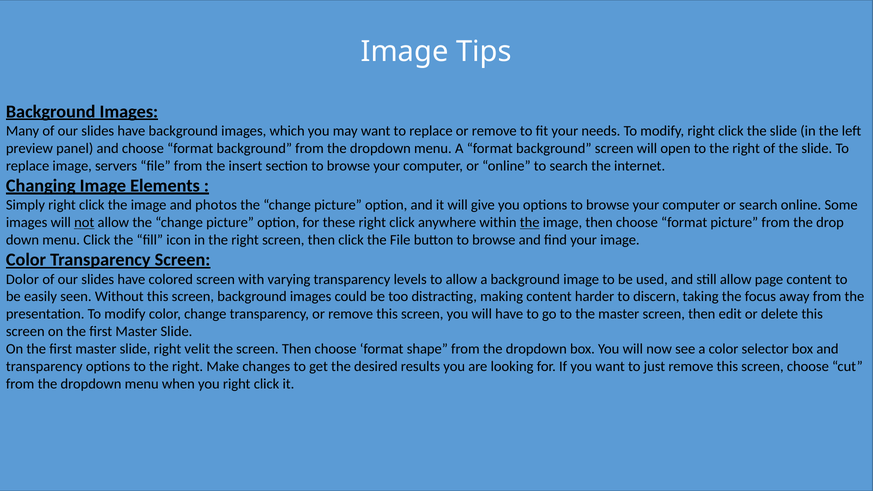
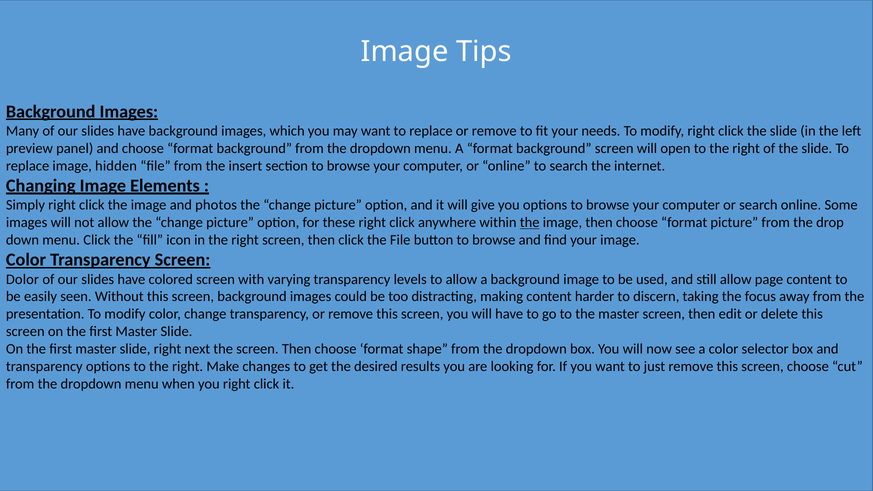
servers: servers -> hidden (116, 166)
not underline: present -> none (84, 223)
velit: velit -> next (197, 349)
